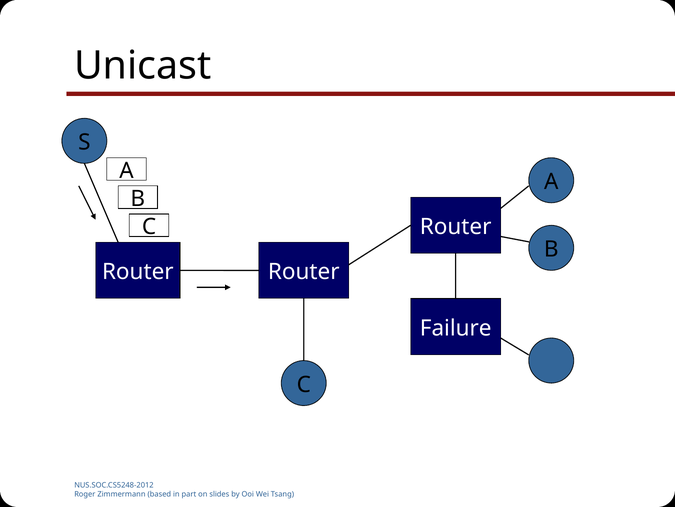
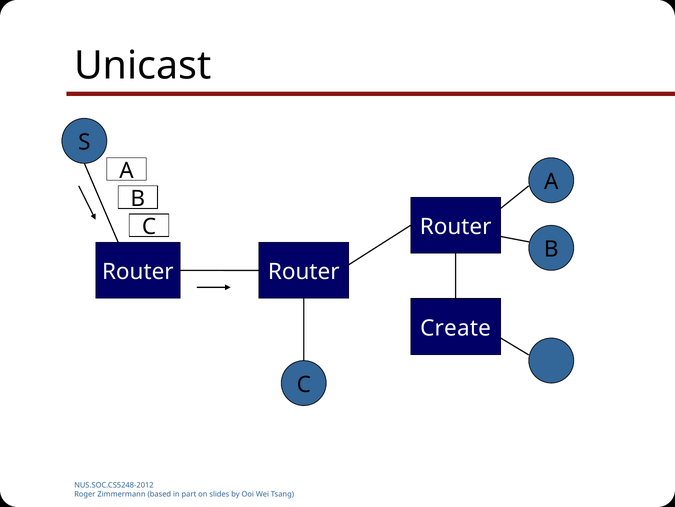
Failure: Failure -> Create (456, 328)
